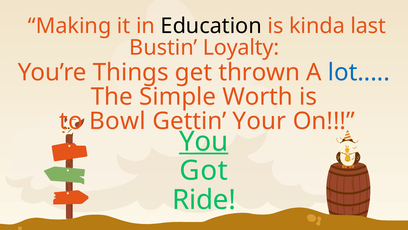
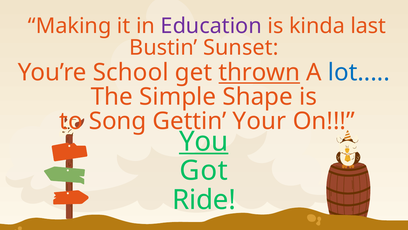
Education colour: black -> purple (211, 26)
Loyalty: Loyalty -> Sunset (241, 48)
Things: Things -> School (131, 72)
thrown underline: none -> present (259, 72)
Worth: Worth -> Shape (258, 97)
Bowl: Bowl -> Song (118, 121)
